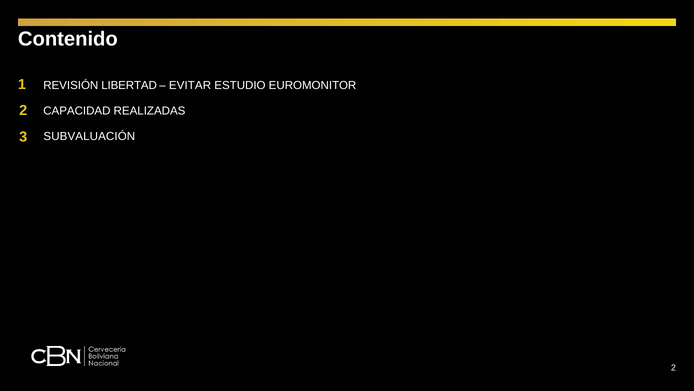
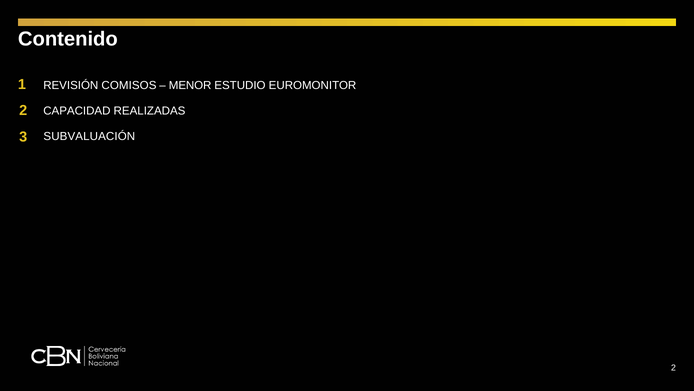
LIBERTAD: LIBERTAD -> COMISOS (129, 85)
EVITAR: EVITAR -> MENOR (190, 85)
